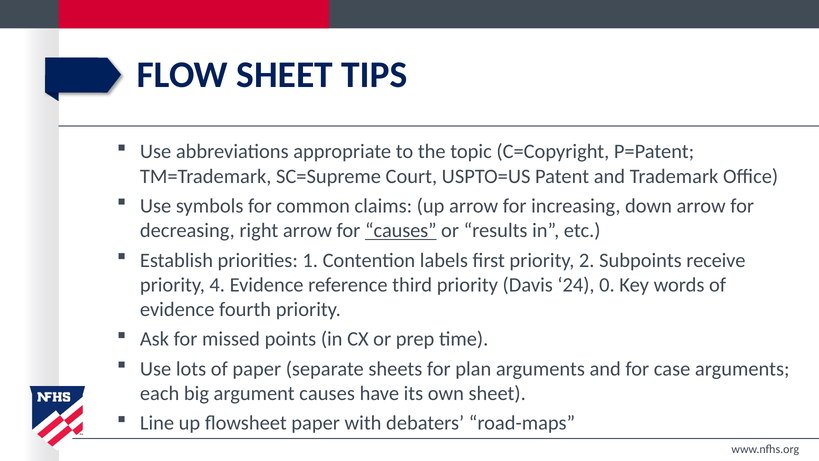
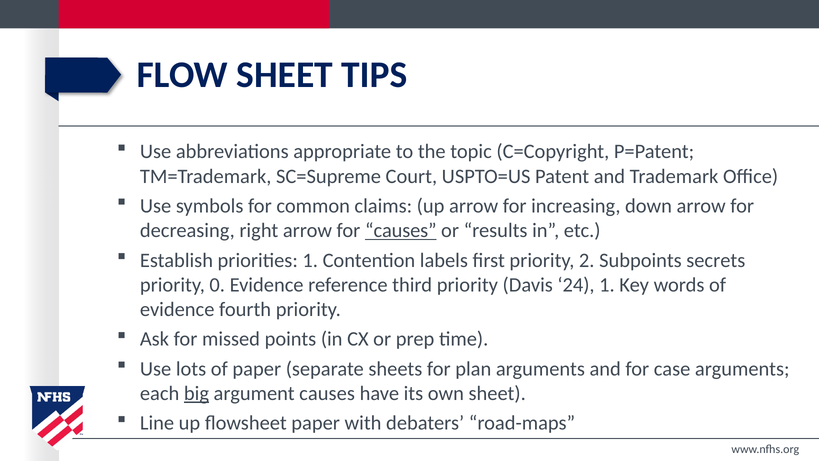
receive: receive -> secrets (716, 260)
4: 4 -> 0 (217, 285)
24 0: 0 -> 1 (607, 285)
big underline: none -> present (196, 393)
